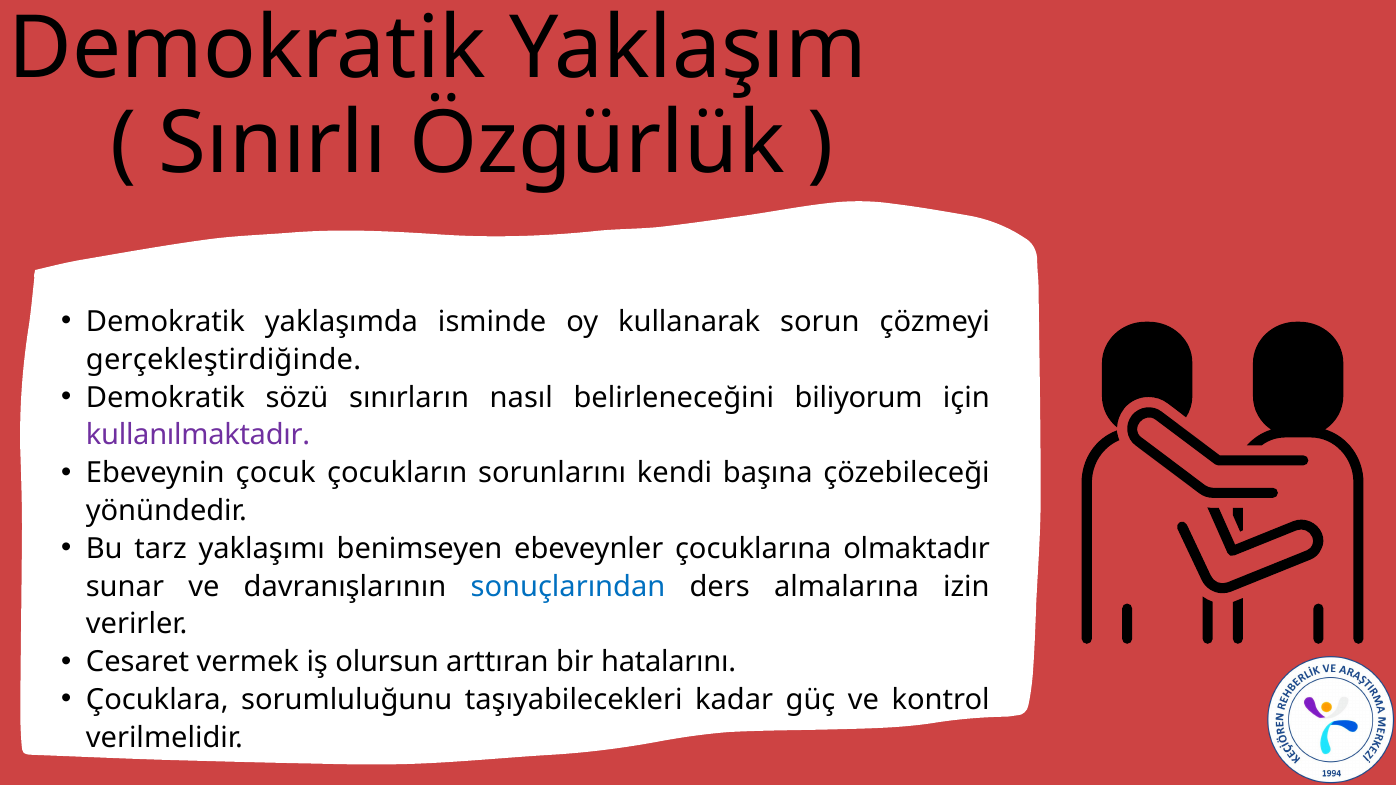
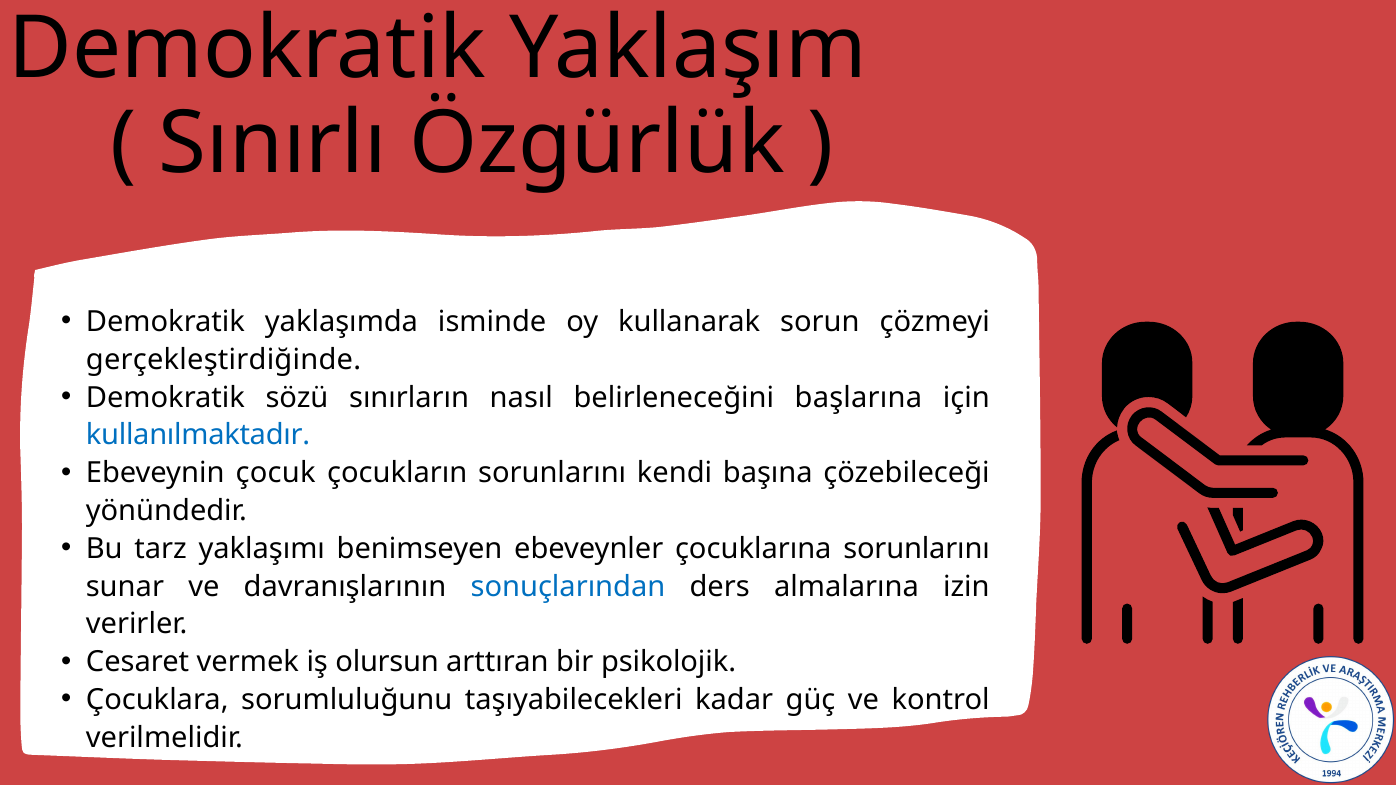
biliyorum: biliyorum -> başlarına (858, 398)
kullanılmaktadır colour: purple -> blue (198, 436)
çocuklarına olmaktadır: olmaktadır -> sorunlarını (917, 549)
hatalarını: hatalarını -> psikolojik (669, 662)
